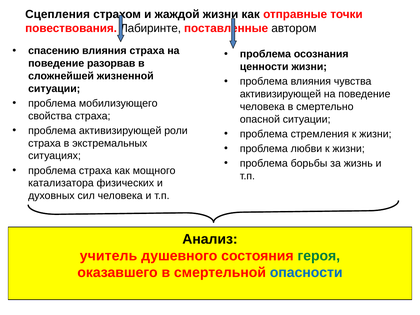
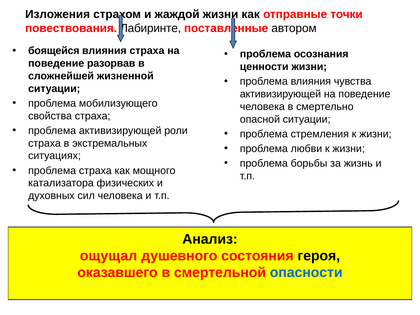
Сцепления: Сцепления -> Изложения (58, 14)
спасению: спасению -> боящейся (54, 51)
учитель: учитель -> ощущал (109, 256)
героя colour: green -> black (319, 256)
